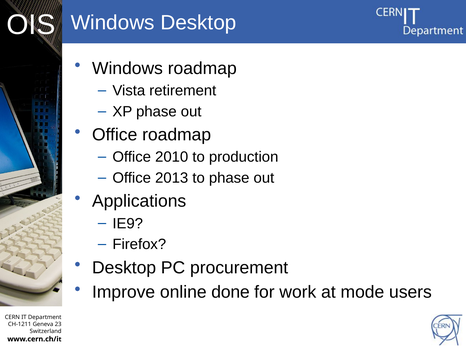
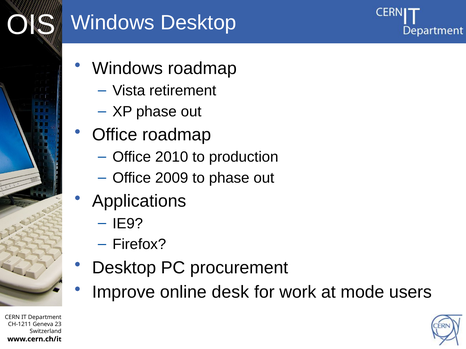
2013: 2013 -> 2009 (172, 178)
done: done -> desk (230, 293)
